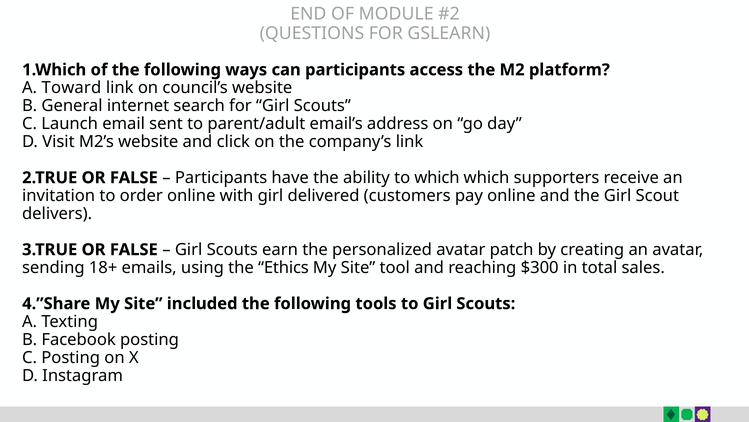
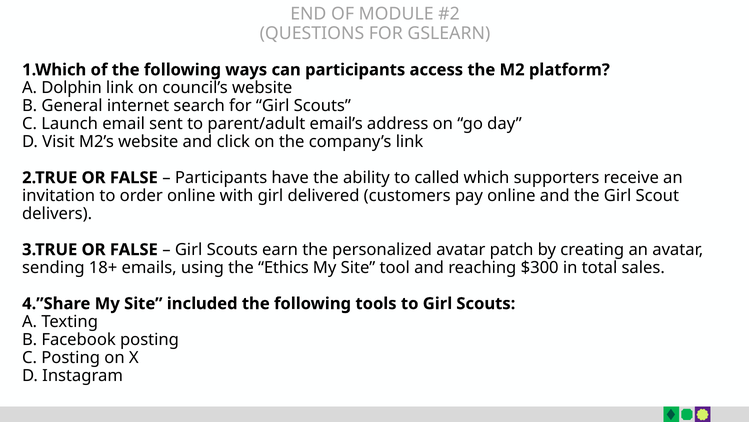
Toward: Toward -> Dolphin (72, 88)
to which: which -> called (437, 177)
